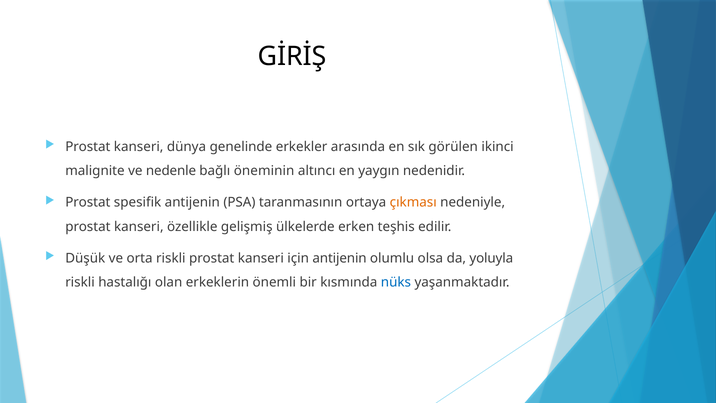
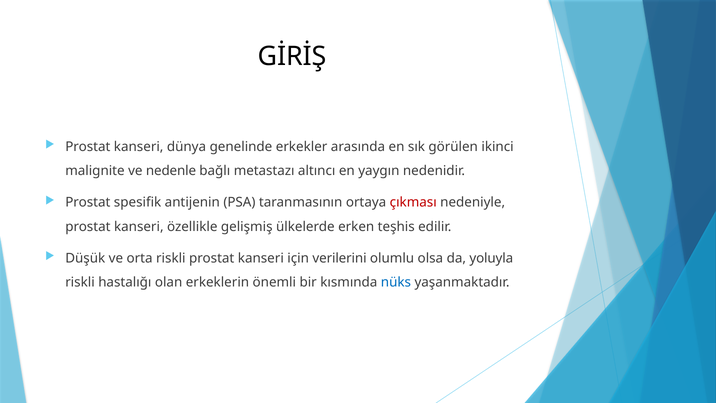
öneminin: öneminin -> metastazı (264, 171)
çıkması colour: orange -> red (413, 202)
için antijenin: antijenin -> verilerini (340, 258)
